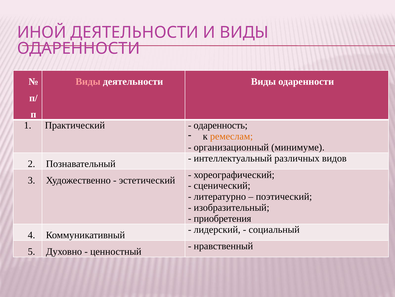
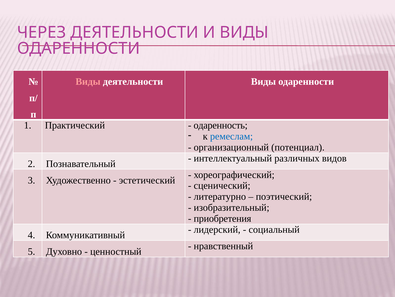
ИНОЙ: ИНОЙ -> ЧЕРЕЗ (42, 32)
ремеслам colour: orange -> blue (231, 136)
минимуме: минимуме -> потенциал (298, 147)
